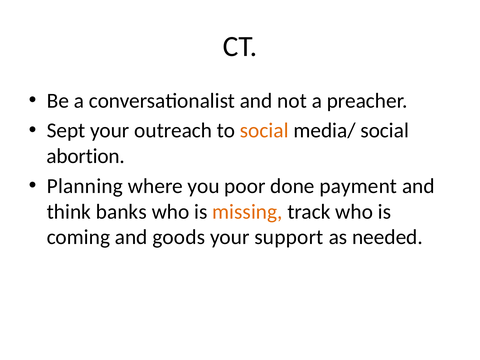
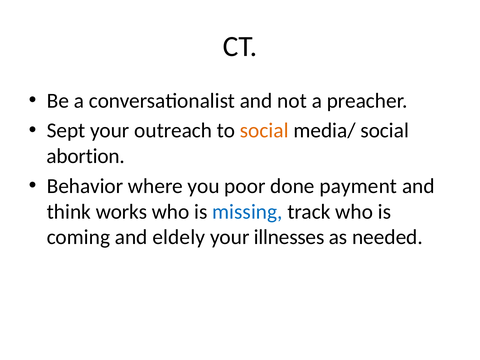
Planning: Planning -> Behavior (85, 186)
banks: banks -> works (121, 212)
missing colour: orange -> blue (247, 212)
goods: goods -> eldely (179, 237)
support: support -> illnesses (289, 237)
